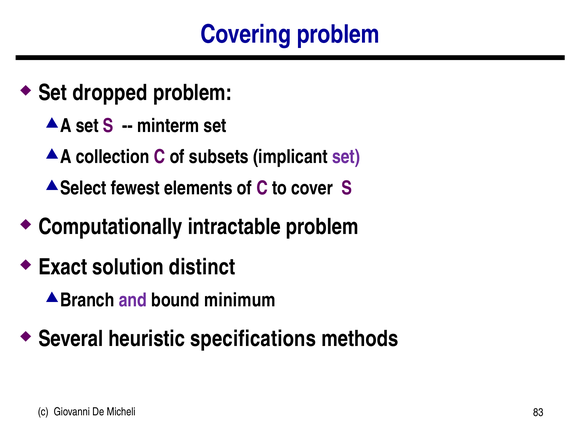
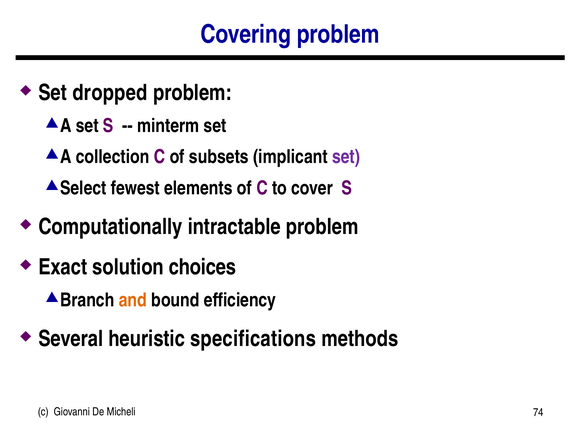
distinct: distinct -> choices (202, 267)
and colour: purple -> orange (133, 300)
minimum: minimum -> efficiency (240, 300)
83: 83 -> 74 (538, 413)
